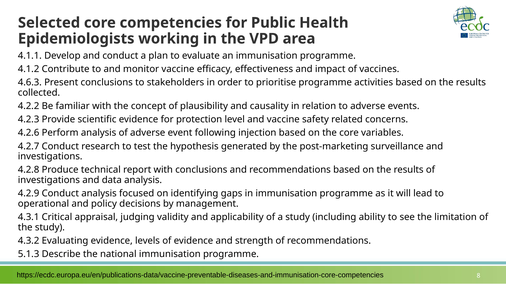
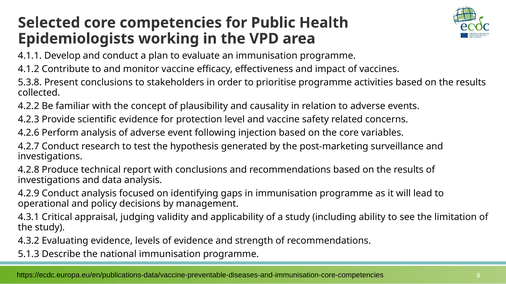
4.6.3: 4.6.3 -> 5.3.8 (30, 83)
